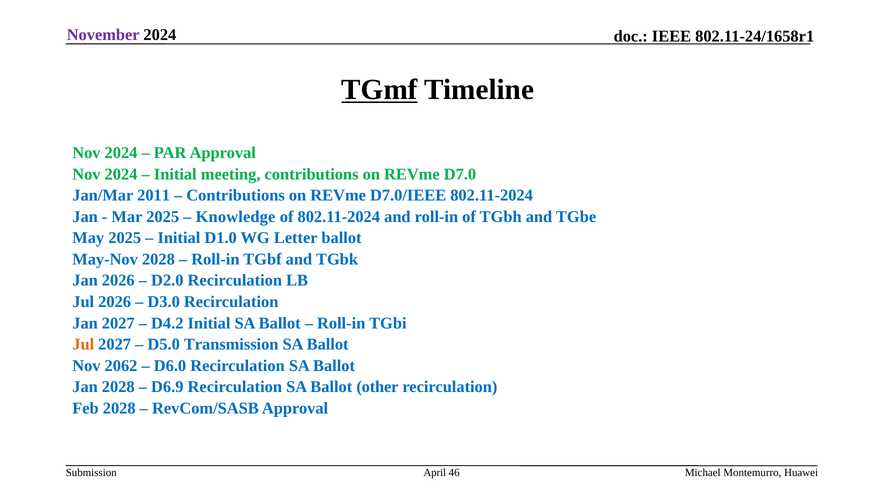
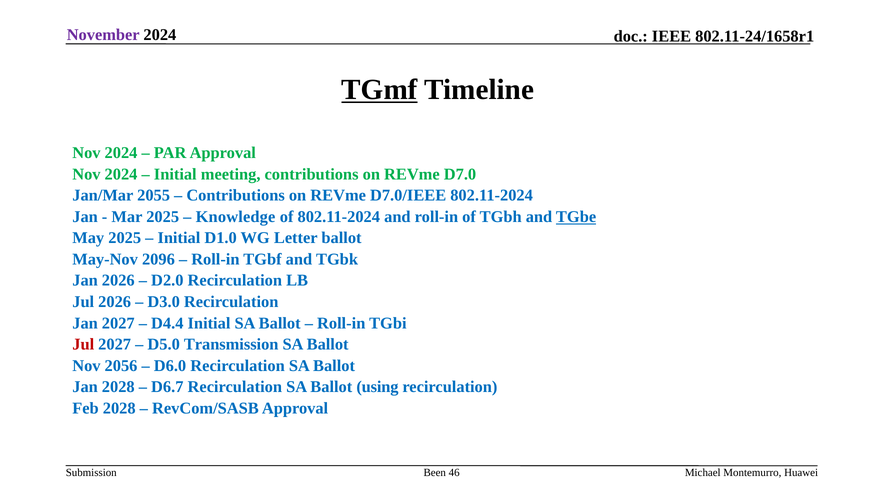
2011: 2011 -> 2055 (154, 195)
TGbe underline: none -> present (576, 217)
May-Nov 2028: 2028 -> 2096 (158, 259)
D4.2: D4.2 -> D4.4 (167, 323)
Jul colour: orange -> red (83, 344)
2062: 2062 -> 2056 (121, 365)
D6.9: D6.9 -> D6.7 (167, 387)
other: other -> using (377, 387)
April: April -> Been (435, 473)
